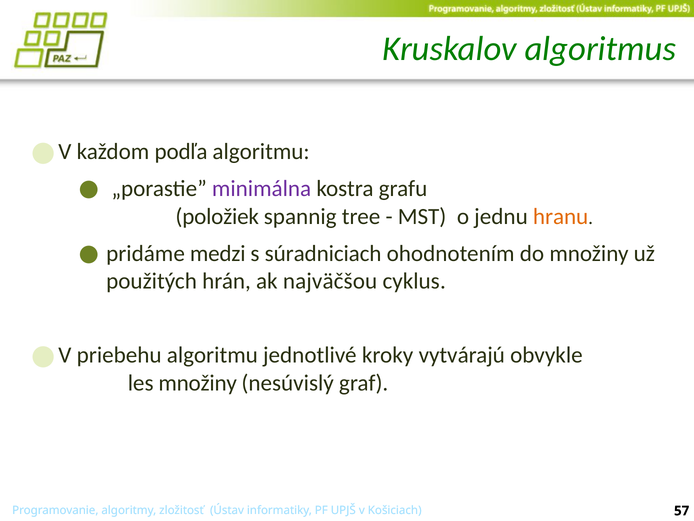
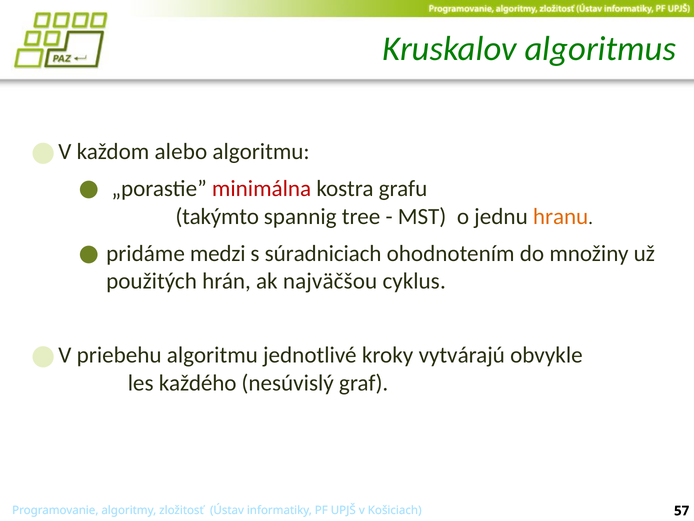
podľa: podľa -> alebo (181, 151)
minimálna colour: purple -> red (262, 188)
položiek: položiek -> takýmto (217, 216)
les množiny: množiny -> každého (198, 383)
